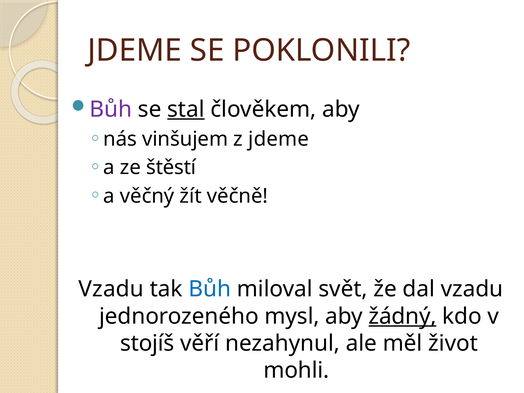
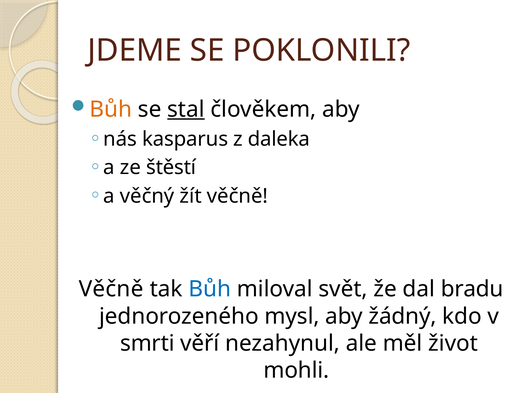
Bůh colour: purple -> orange (111, 109)
vinšujem: vinšujem -> kasparus (185, 139)
z jdeme: jdeme -> daleka (279, 139)
Vzadu: Vzadu -> Věčně (111, 289)
dal vzadu: vzadu -> bradu (472, 289)
žádný underline: present -> none (403, 316)
stojíš: stojíš -> smrti (147, 343)
